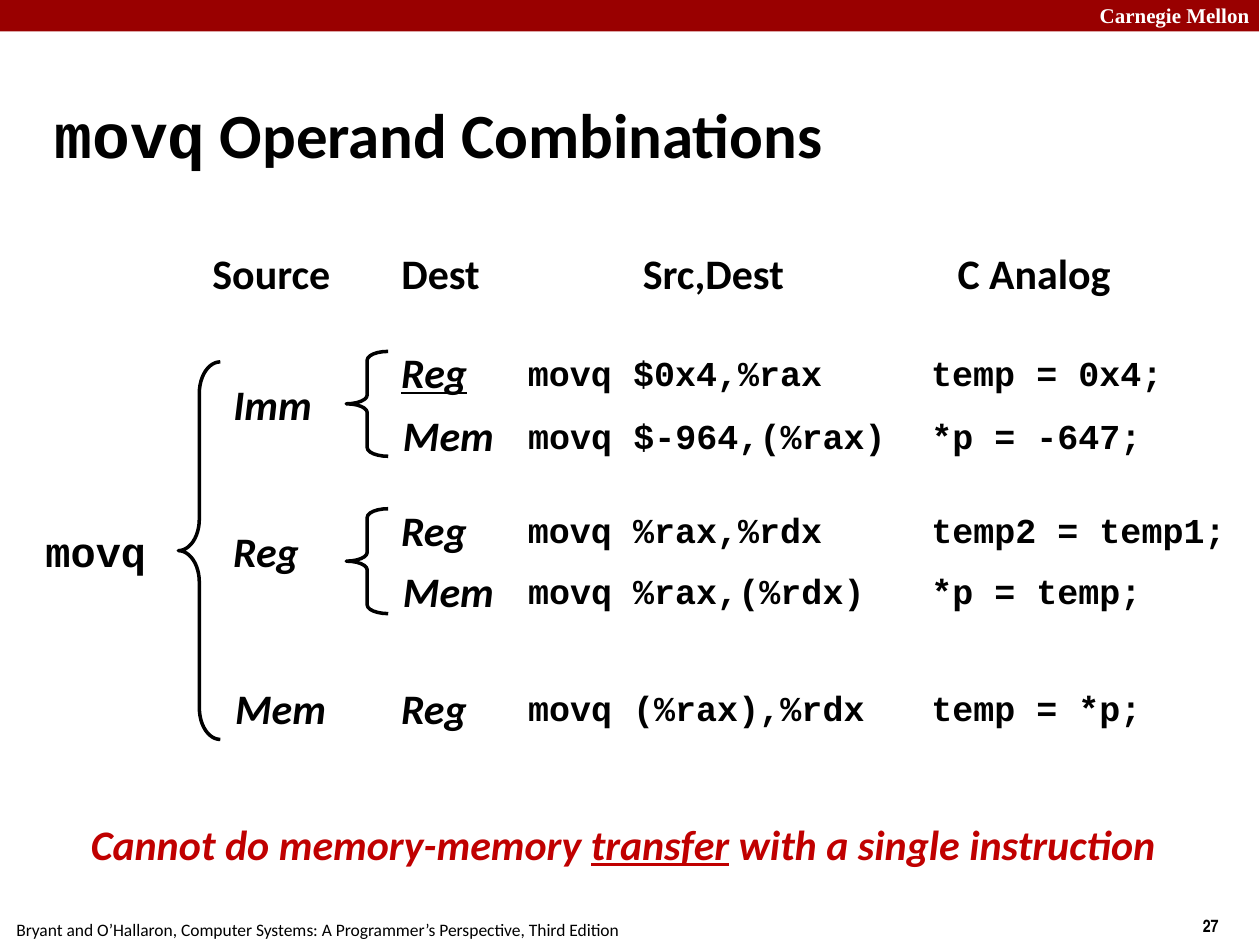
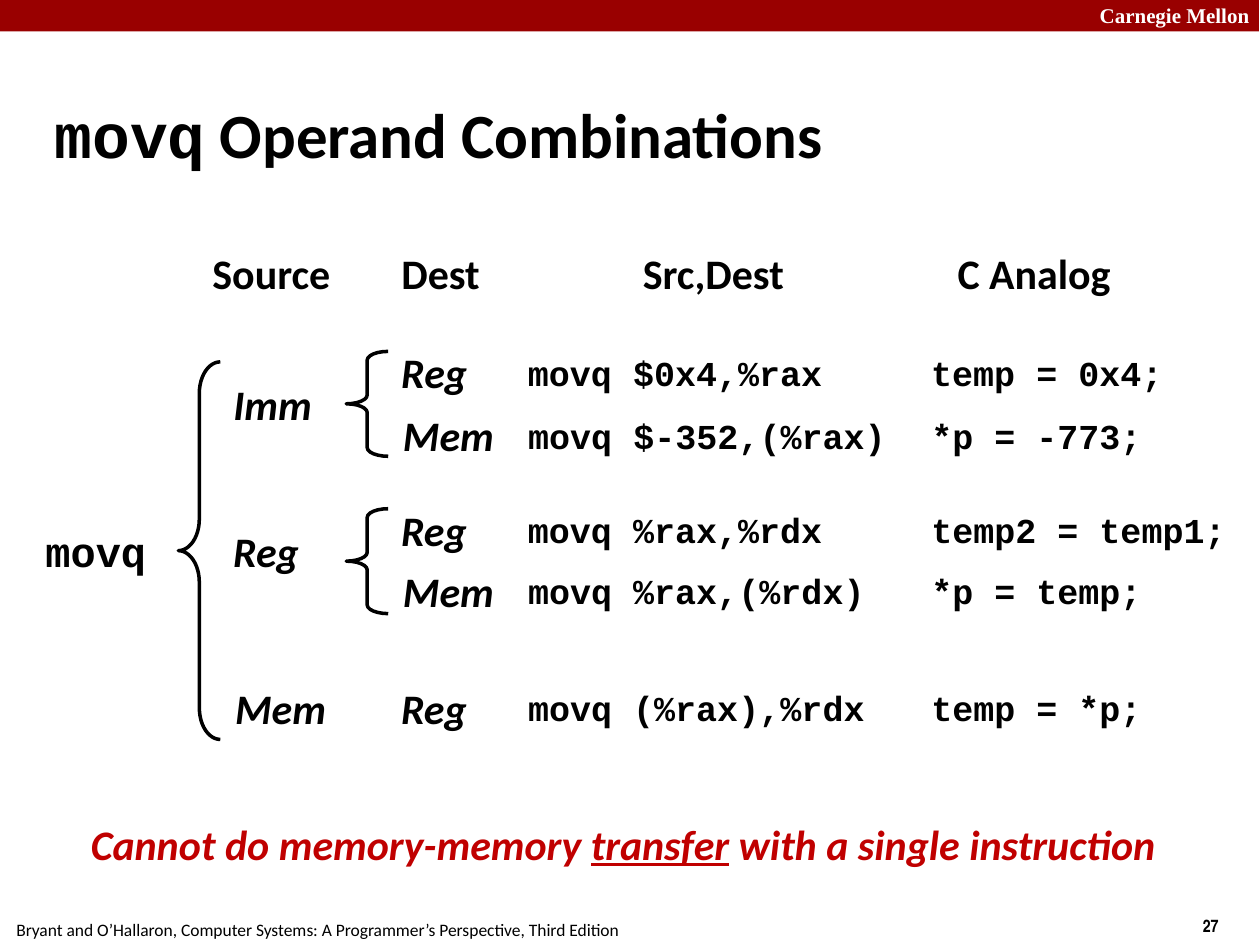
Reg underline: present -> none (434, 375)
$-964,(%rax: $-964,(%rax -> $-352,(%rax (760, 438)
-647: -647 -> -773 (1089, 438)
